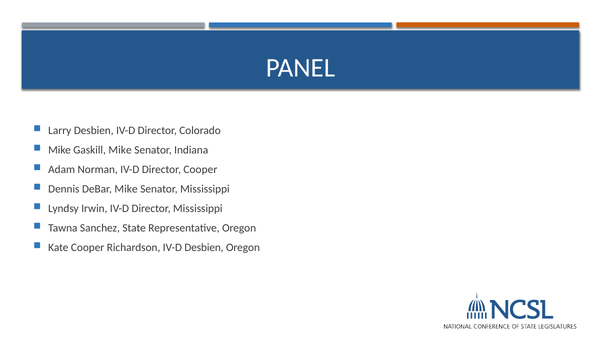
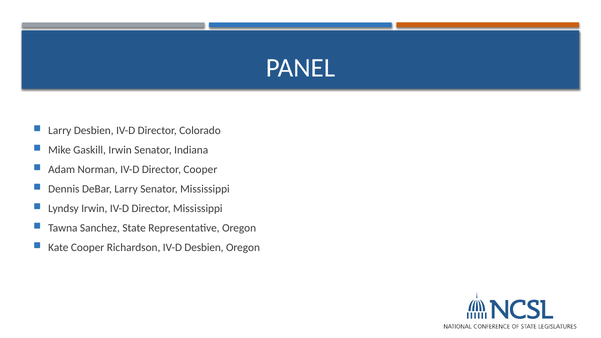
Gaskill Mike: Mike -> Irwin (120, 150)
DeBar Mike: Mike -> Larry (126, 189)
